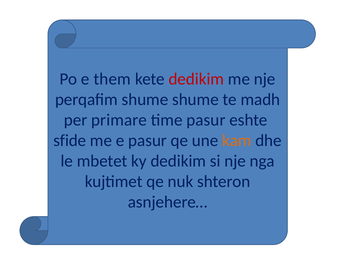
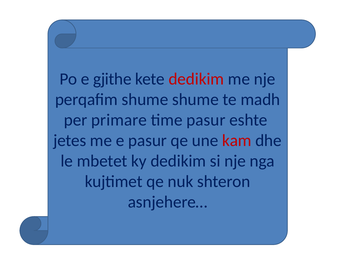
them: them -> gjithe (112, 79)
sfide: sfide -> jetes (70, 140)
kam colour: orange -> red (237, 140)
